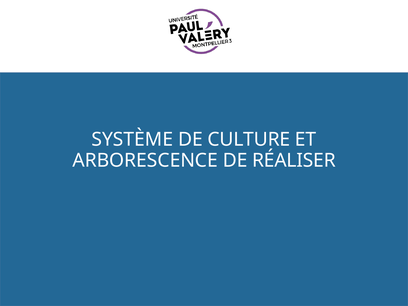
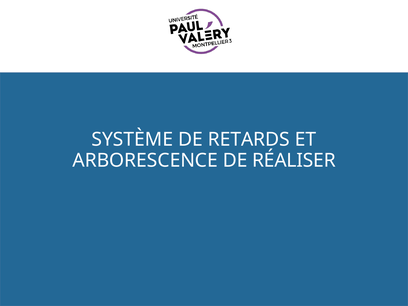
CULTURE: CULTURE -> RETARDS (249, 140)
